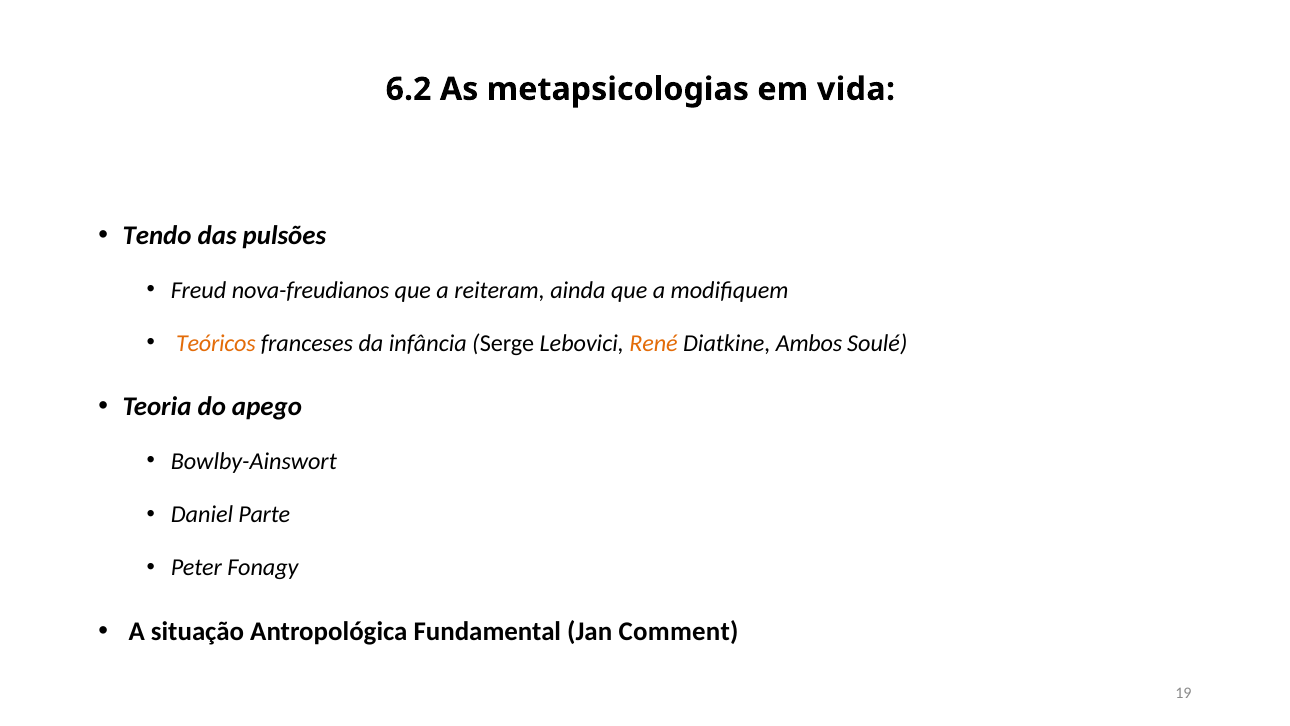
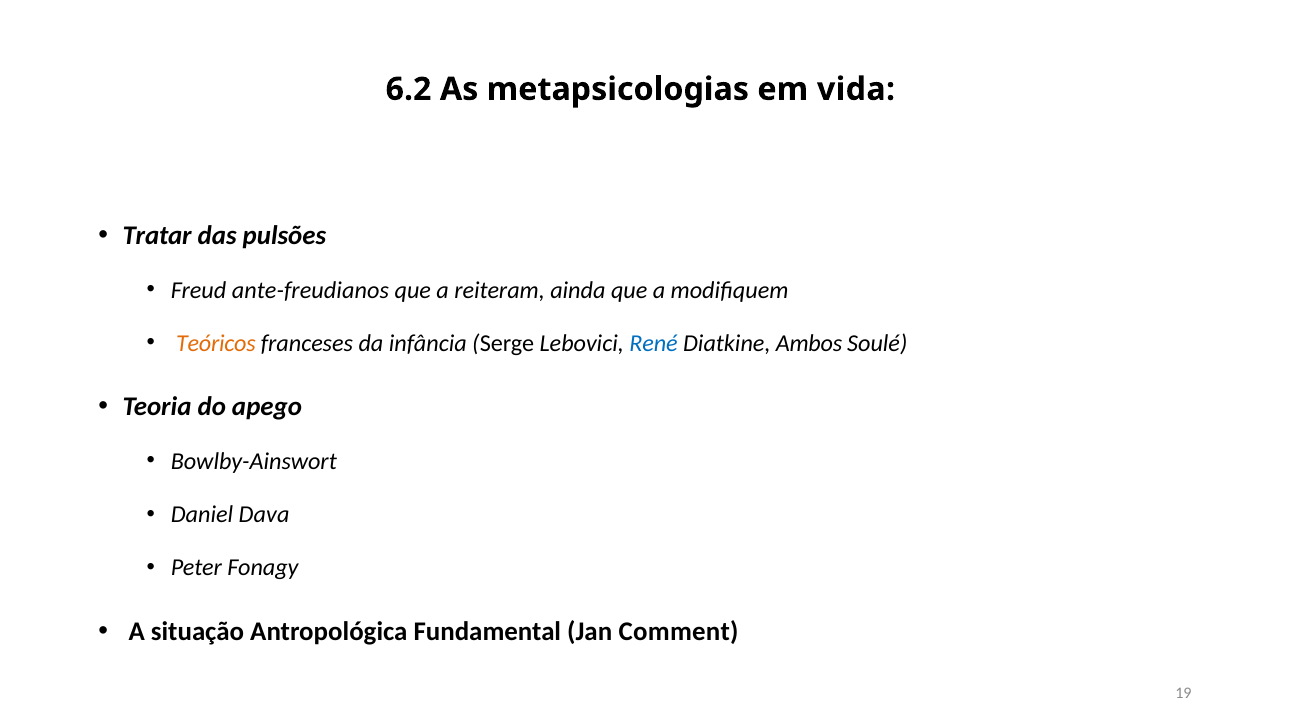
Tendo: Tendo -> Tratar (157, 235)
nova-freudianos: nova-freudianos -> ante-freudianos (310, 290)
René colour: orange -> blue (654, 343)
Parte: Parte -> Dava (264, 514)
